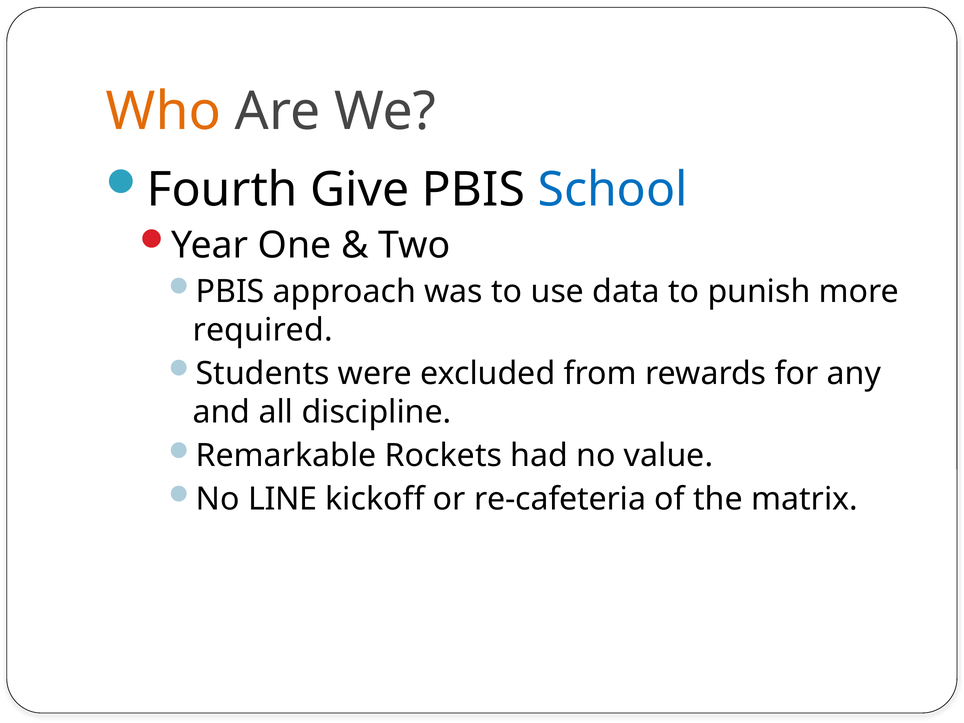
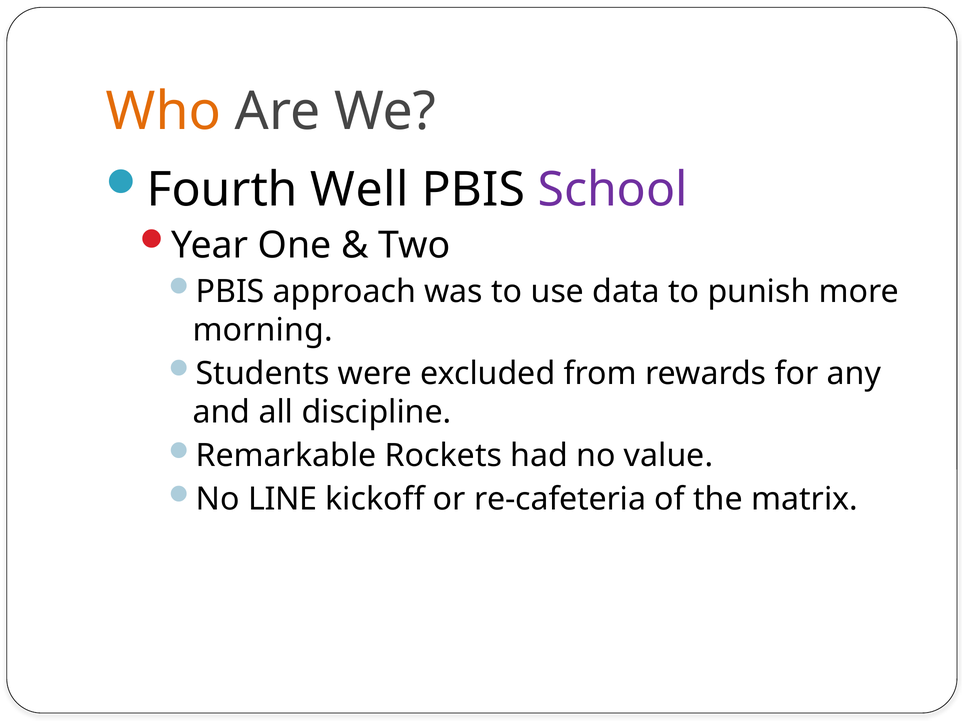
Give: Give -> Well (360, 190)
School colour: blue -> purple (613, 190)
required: required -> morning (263, 330)
